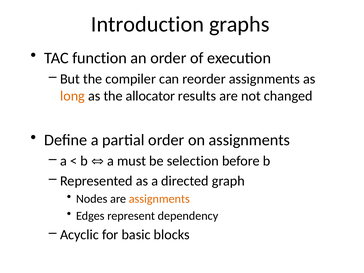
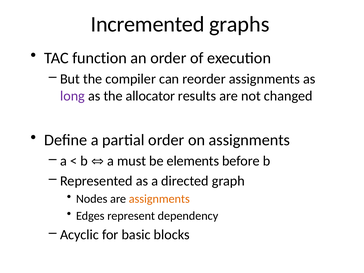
Introduction: Introduction -> Incremented (148, 24)
long colour: orange -> purple (72, 96)
selection: selection -> elements (193, 161)
